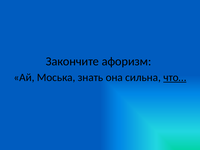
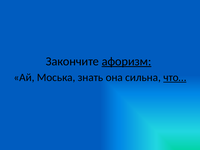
афоризм underline: none -> present (126, 61)
